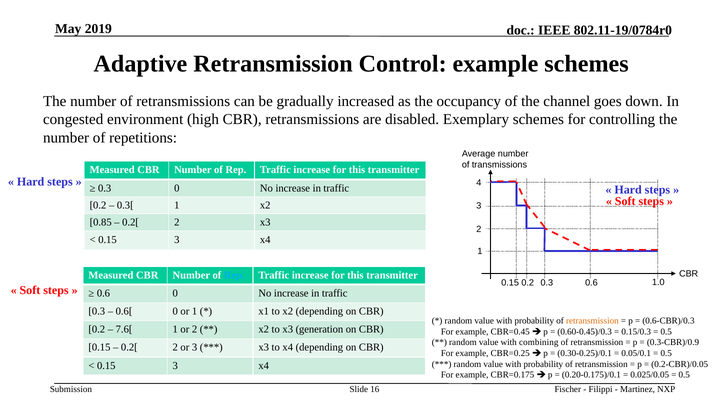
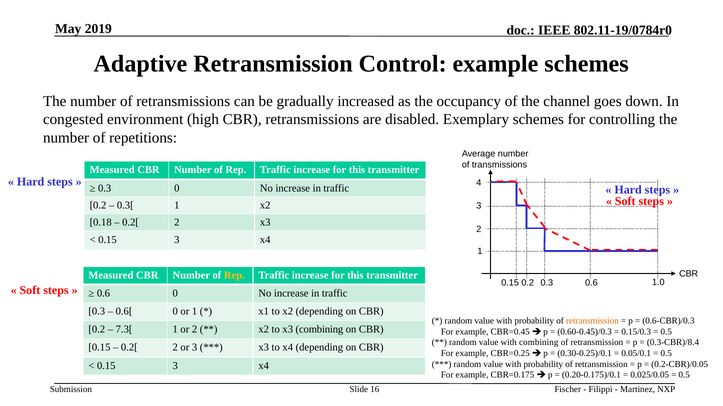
0.85: 0.85 -> 0.18 (101, 223)
Rep colour: light blue -> yellow (234, 276)
7.6[: 7.6[ -> 7.3[ (124, 330)
x3 generation: generation -> combining (319, 330)
0.3-CBR)/0.9: 0.3-CBR)/0.9 -> 0.3-CBR)/8.4 (673, 343)
